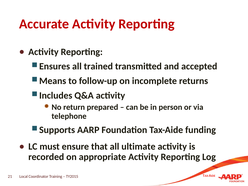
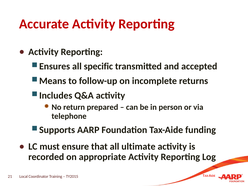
trained: trained -> specific (98, 66)
